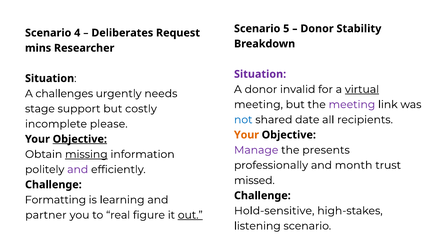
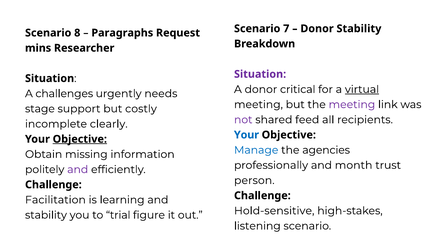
5: 5 -> 7 (286, 29)
4: 4 -> 8 (77, 33)
Deliberates: Deliberates -> Paragraphs (122, 33)
invalid: invalid -> critical (298, 89)
not colour: blue -> purple (243, 119)
date: date -> feed (307, 119)
please: please -> clearly (109, 124)
Your colour: orange -> blue (246, 135)
Manage colour: purple -> blue (256, 150)
presents: presents -> agencies (326, 150)
missing underline: present -> none (86, 154)
missed: missed -> person (254, 180)
Formatting: Formatting -> Facilitation (55, 199)
partner: partner -> stability (46, 214)
real: real -> trial (118, 214)
out underline: present -> none (190, 214)
